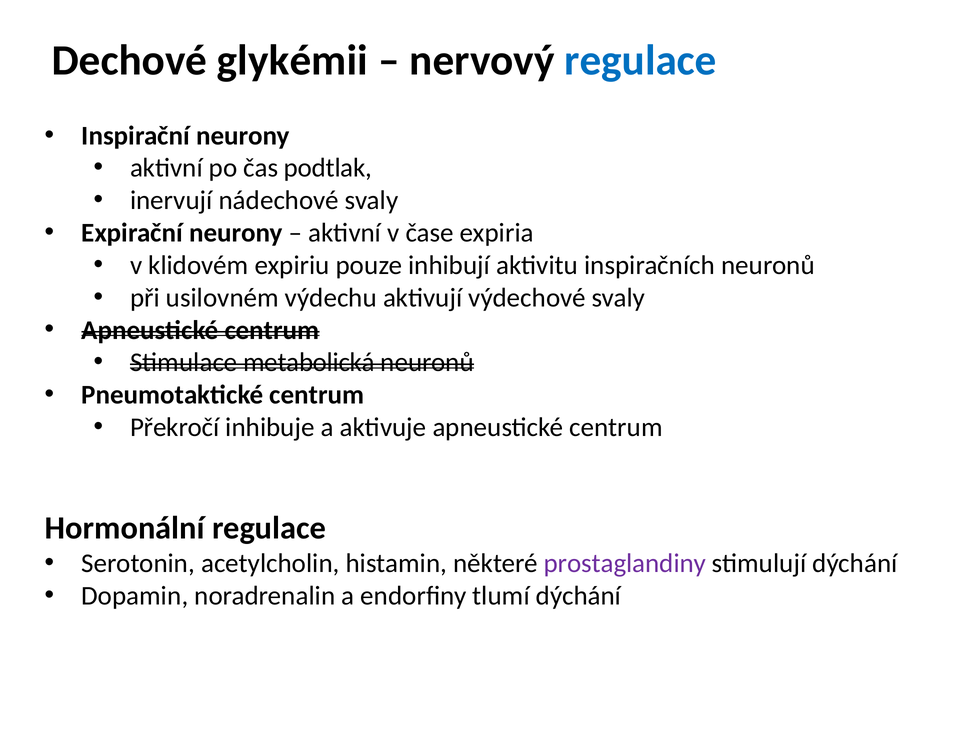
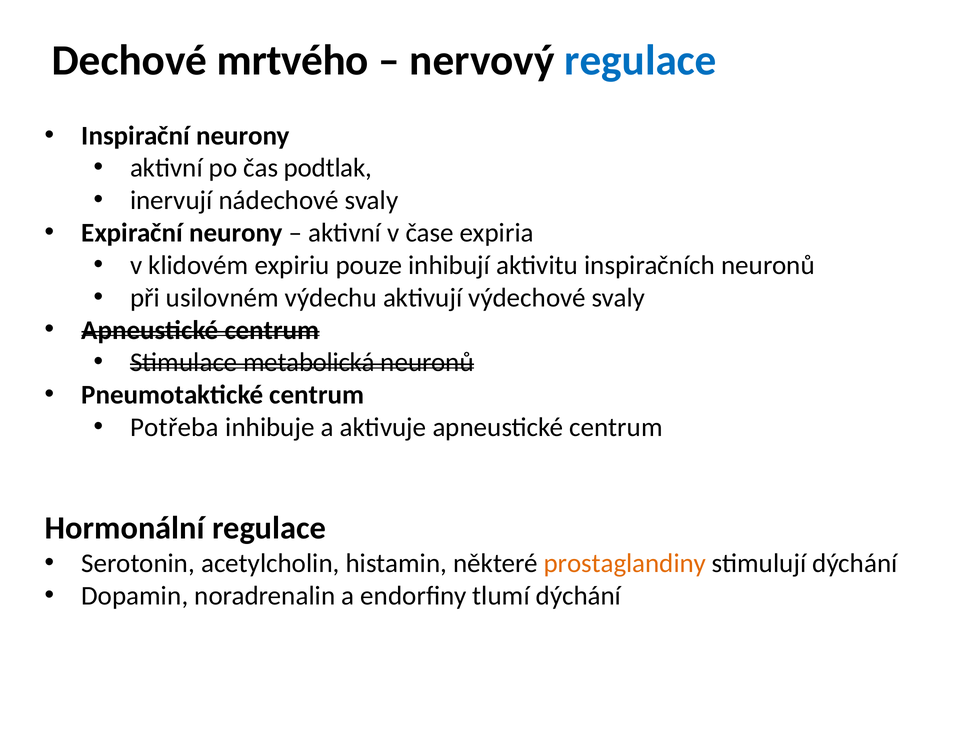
glykémii: glykémii -> mrtvého (293, 61)
Překročí: Překročí -> Potřeba (174, 428)
prostaglandiny colour: purple -> orange (625, 564)
